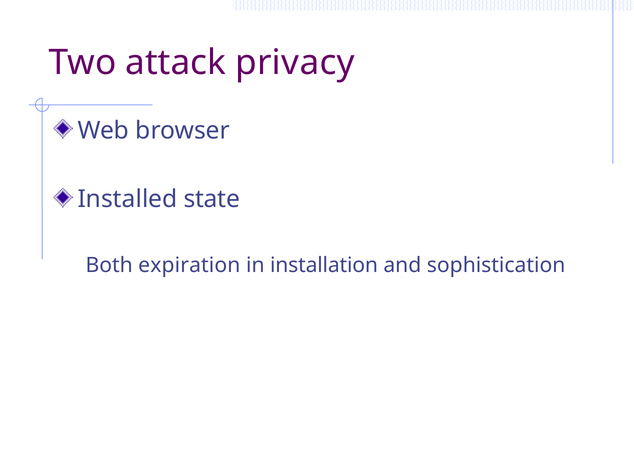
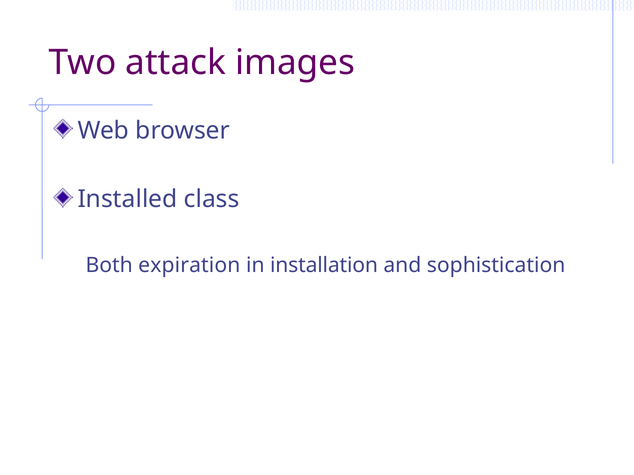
privacy: privacy -> images (295, 63)
state: state -> class (212, 200)
